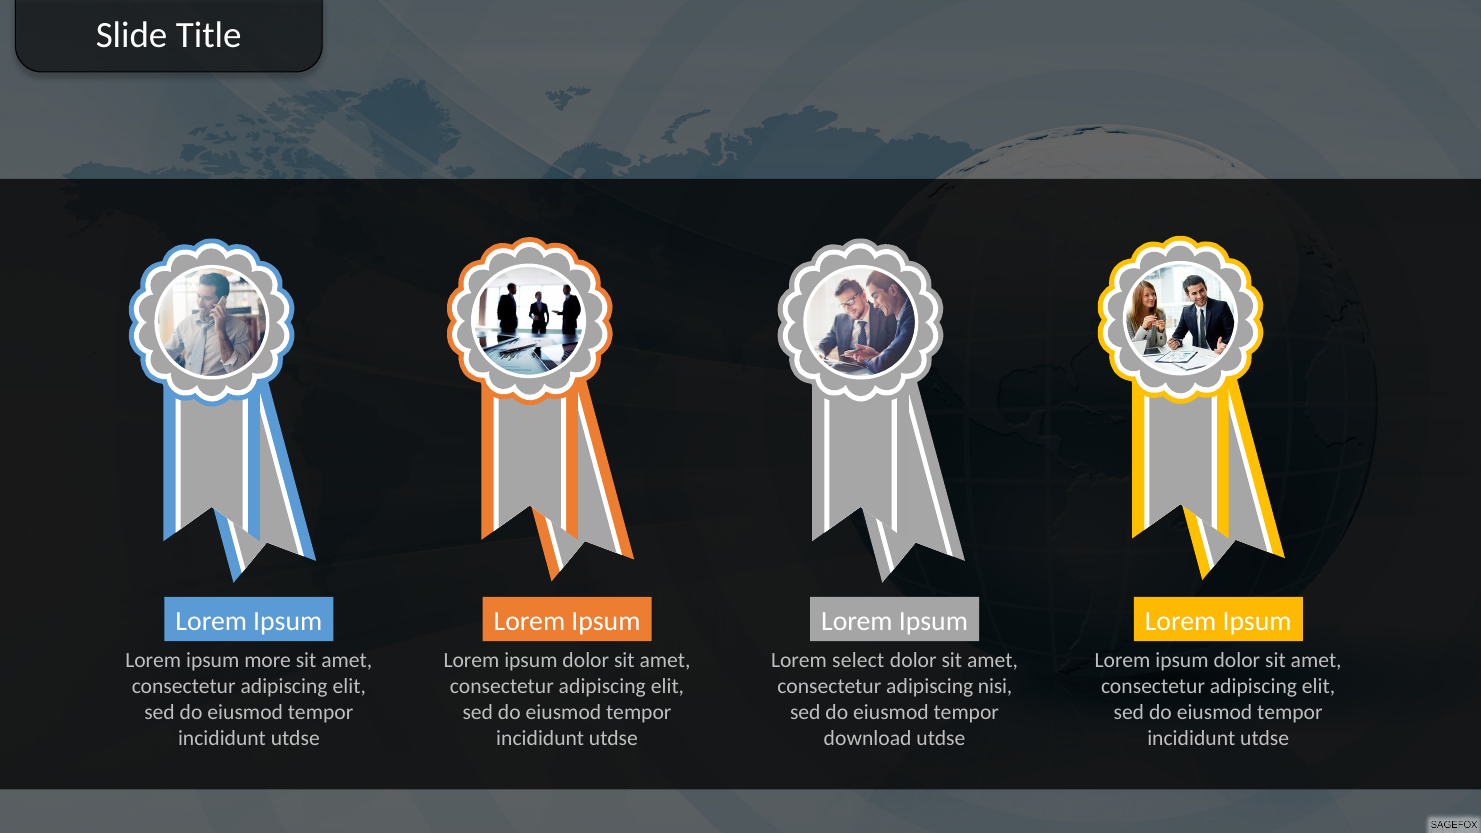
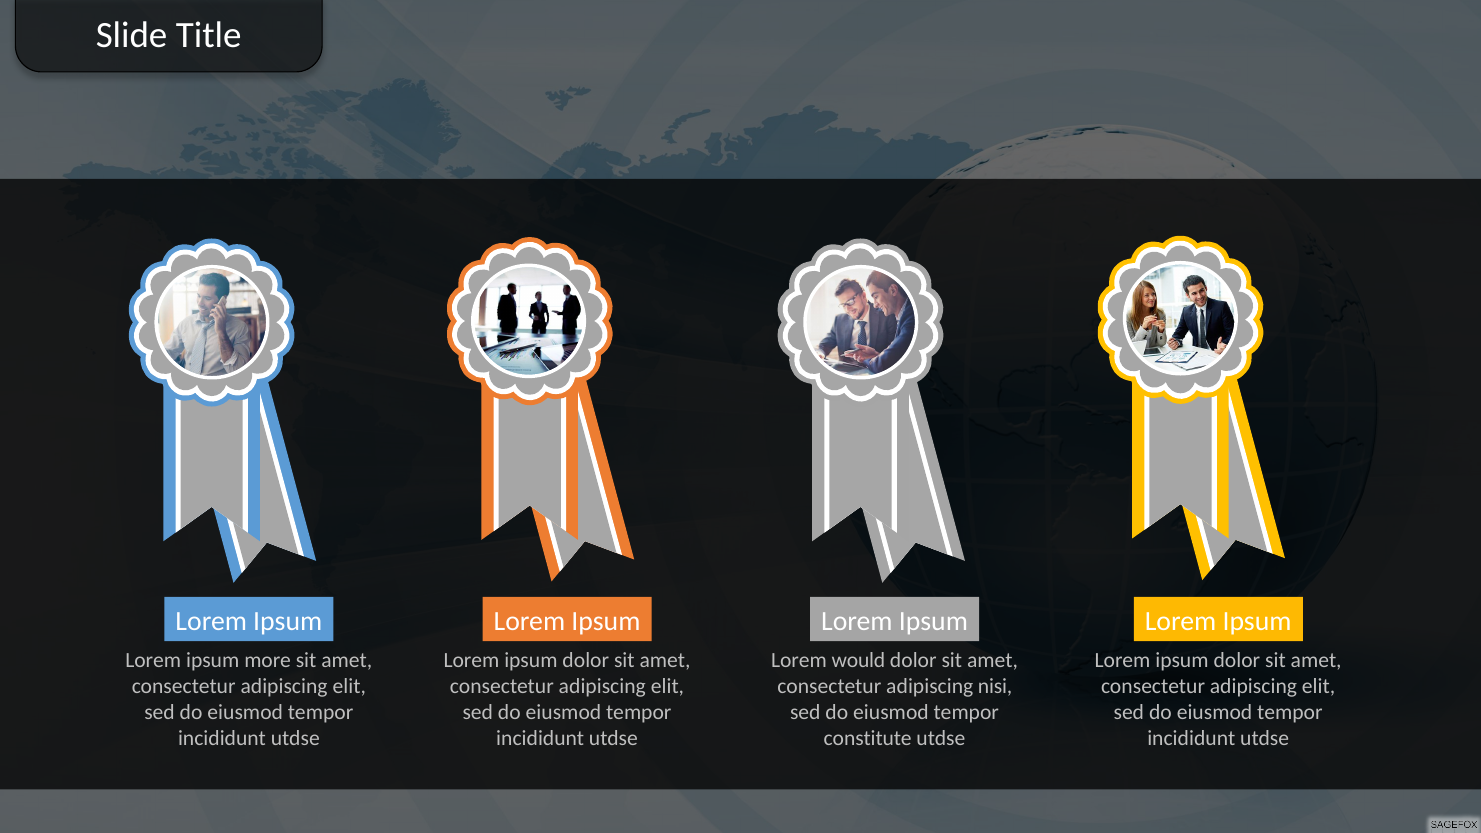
select: select -> would (858, 661)
download: download -> constitute (868, 739)
